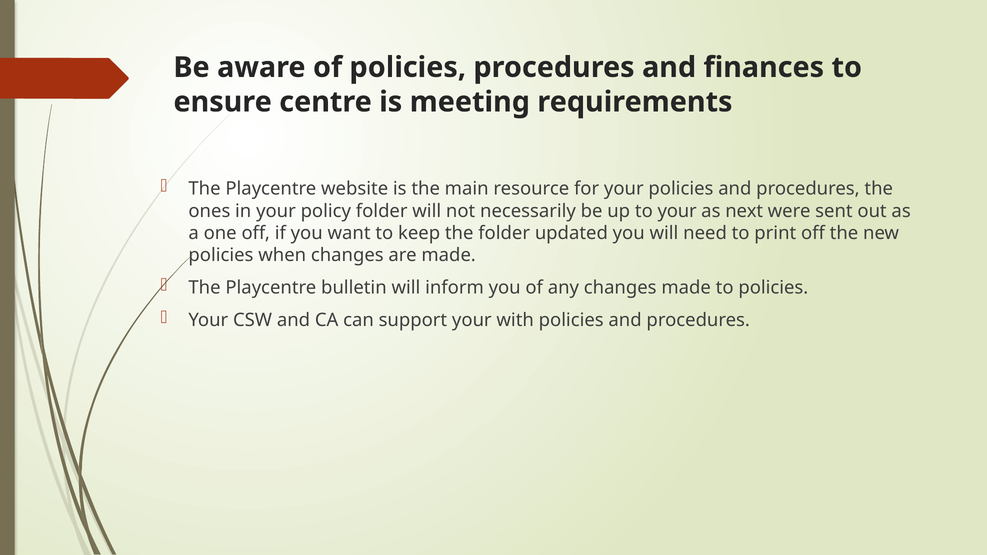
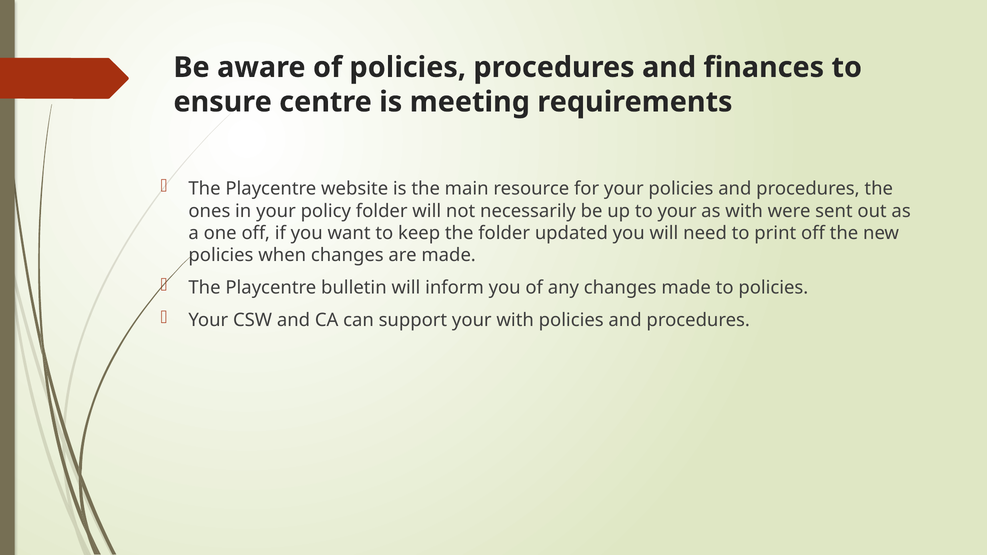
as next: next -> with (744, 211)
